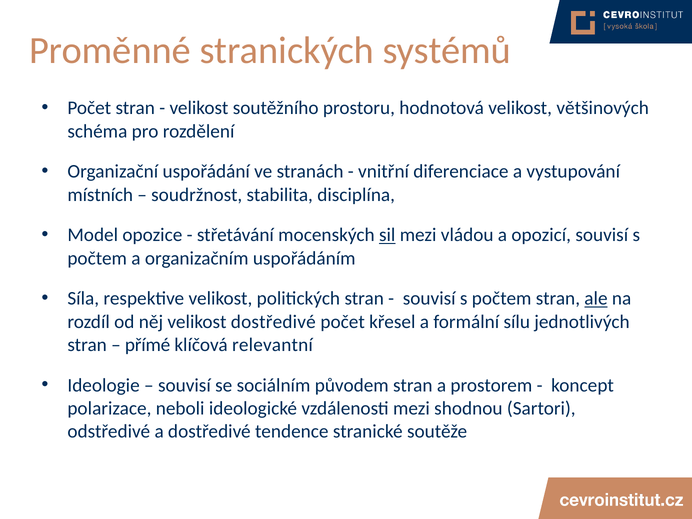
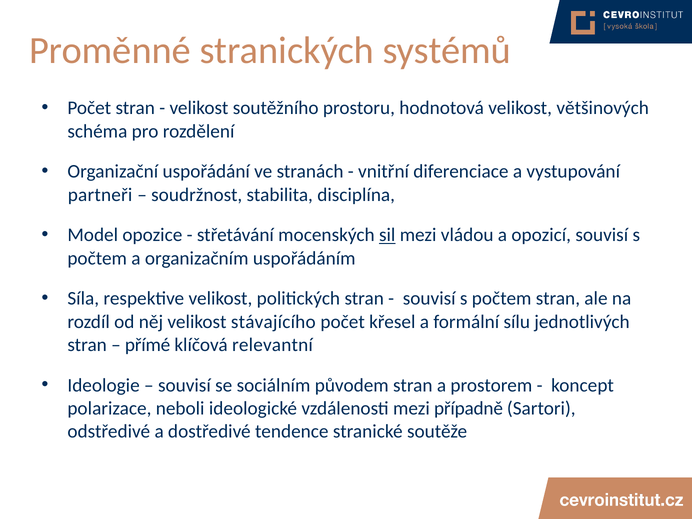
místních: místních -> partneři (100, 195)
ale underline: present -> none (596, 299)
velikost dostředivé: dostředivé -> stávajícího (273, 322)
shodnou: shodnou -> případně (469, 408)
